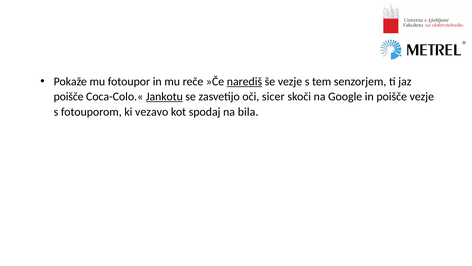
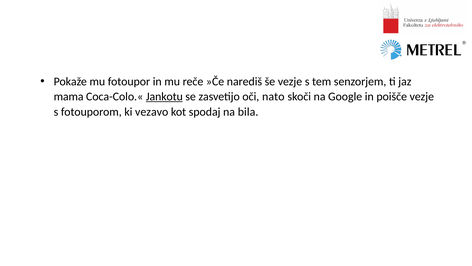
narediš underline: present -> none (244, 81)
poišče: poišče -> mama (69, 96)
sicer: sicer -> nato (273, 96)
